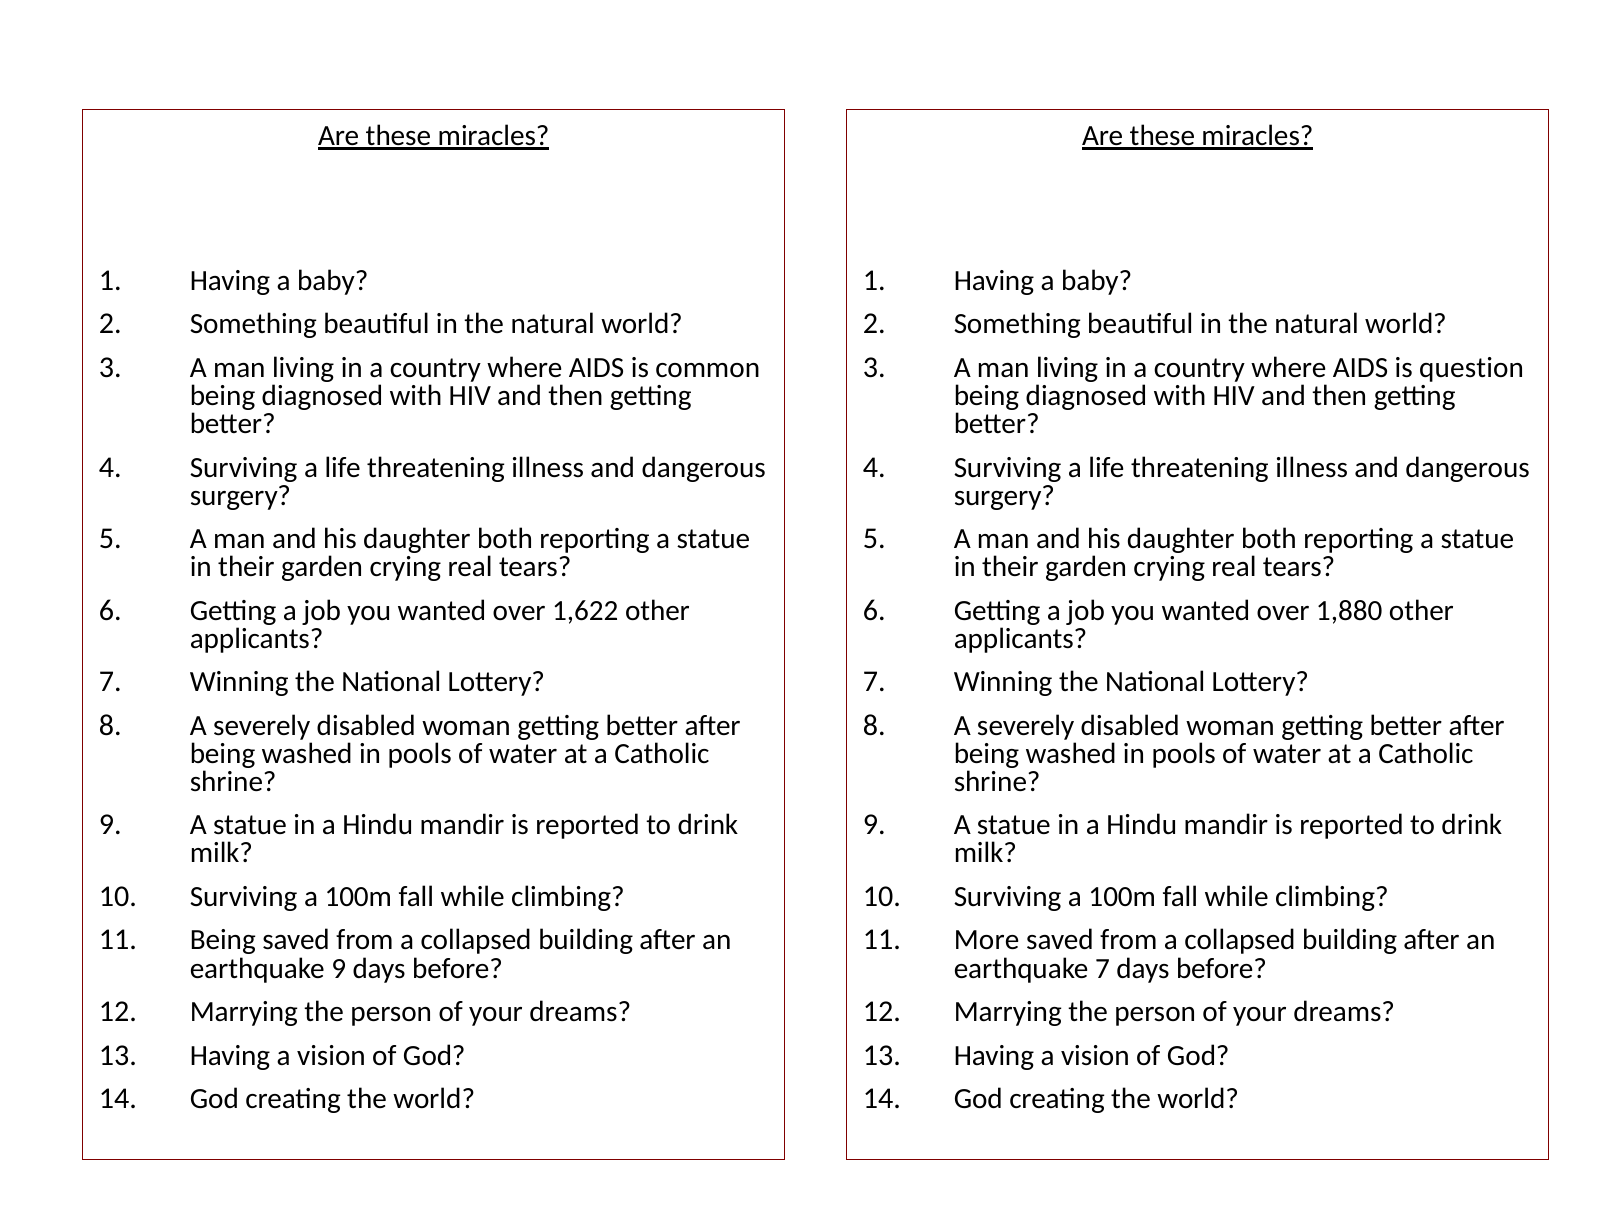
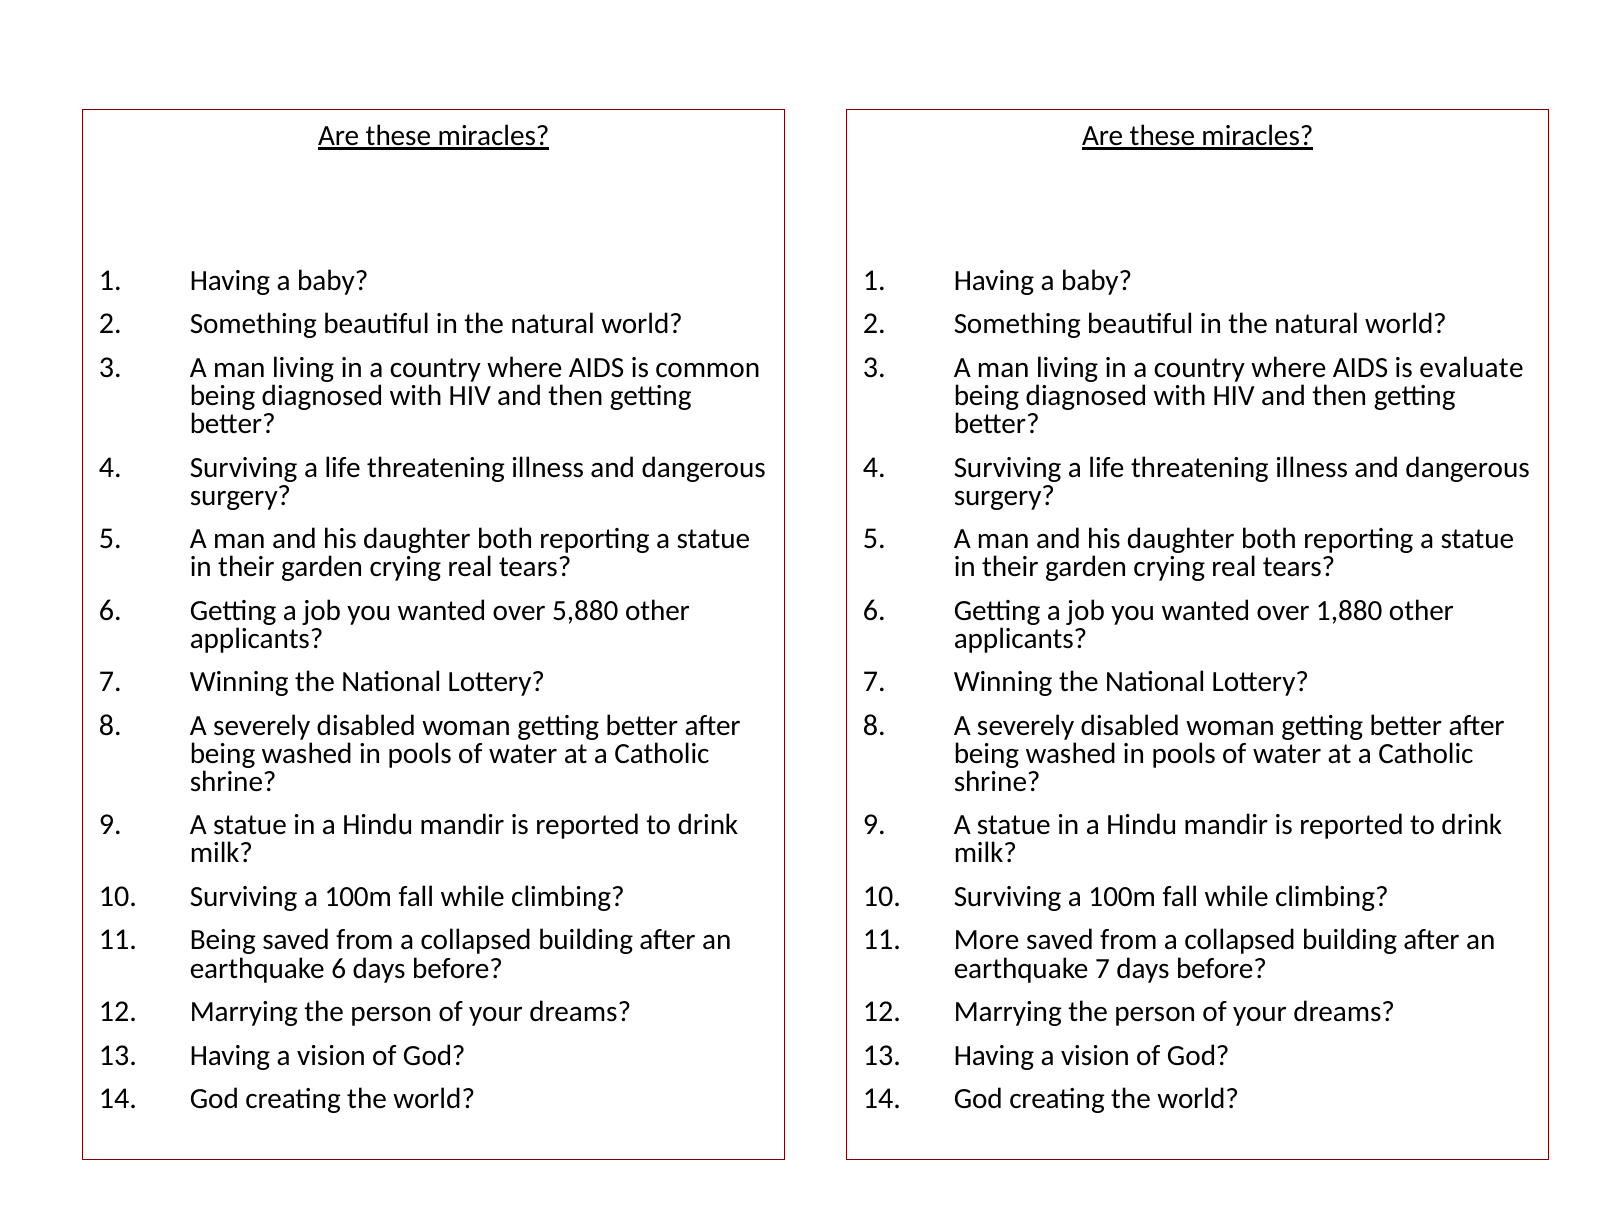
question: question -> evaluate (1472, 368)
1,622: 1,622 -> 5,880 (585, 610)
earthquake 9: 9 -> 6 (339, 968)
